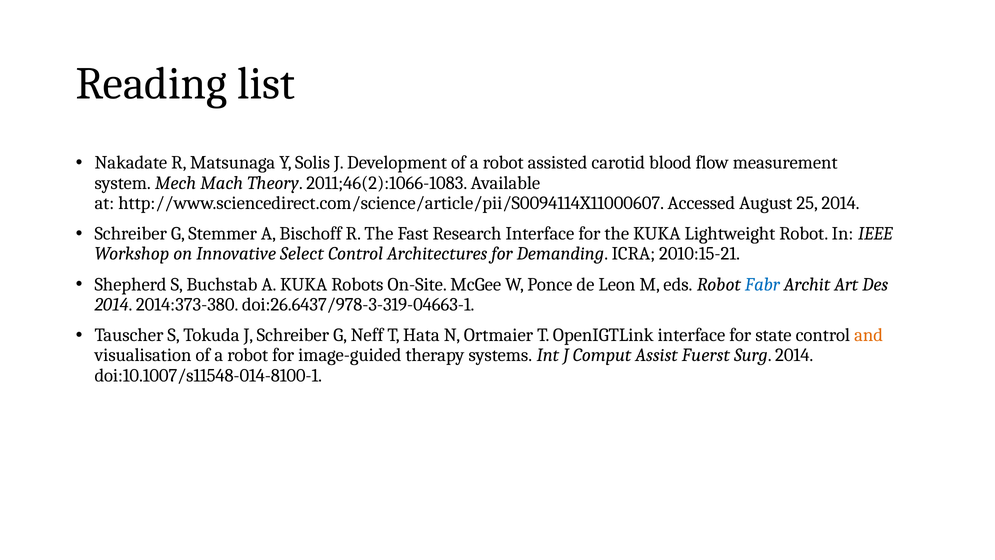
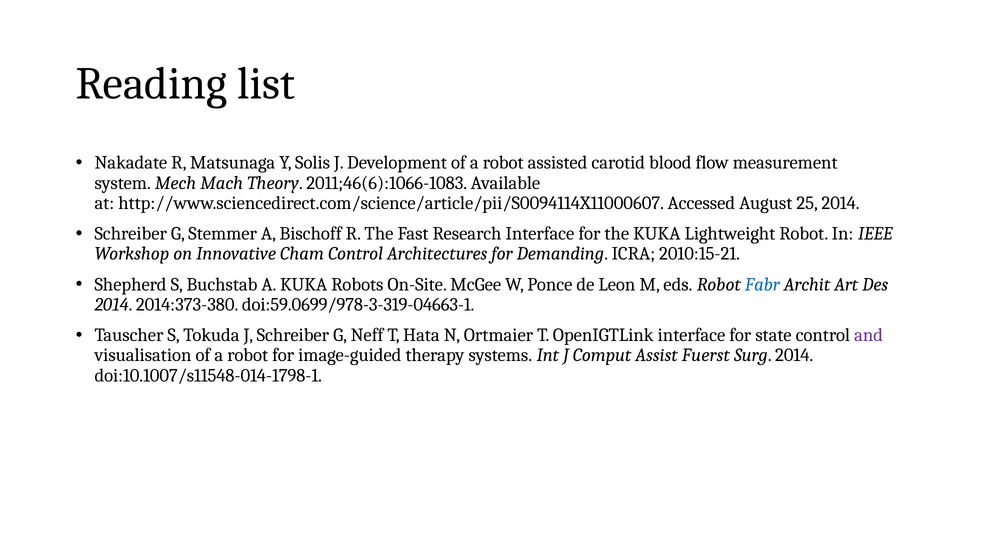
2011;46(2):1066-1083: 2011;46(2):1066-1083 -> 2011;46(6):1066-1083 (387, 183)
Select: Select -> Cham (302, 254)
doi:26.6437/978-3-319-04663-1: doi:26.6437/978-3-319-04663-1 -> doi:59.0699/978-3-319-04663-1 (358, 304)
and colour: orange -> purple (869, 335)
doi:10.1007/s11548-014-8100-1: doi:10.1007/s11548-014-8100-1 -> doi:10.1007/s11548-014-1798-1 (208, 375)
